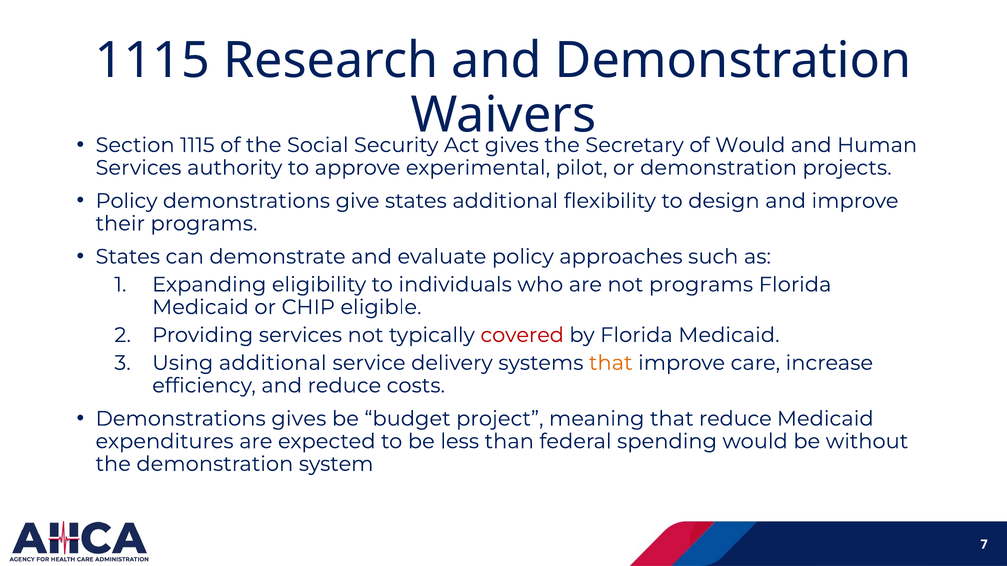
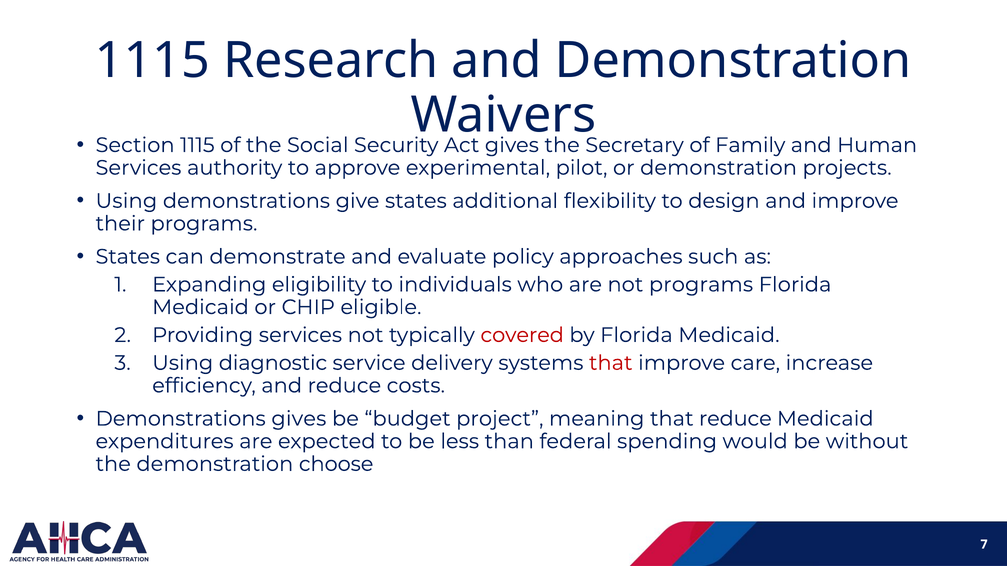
of Would: Would -> Family (750, 145)
Policy: Policy -> Using (126, 201)
Using additional: additional -> diagnostic (273, 363)
that colour: orange -> red (611, 363)
system: system -> choose (336, 464)
